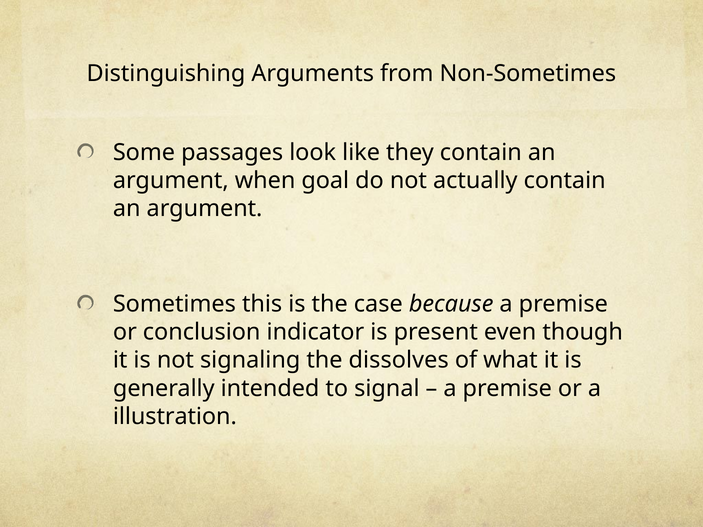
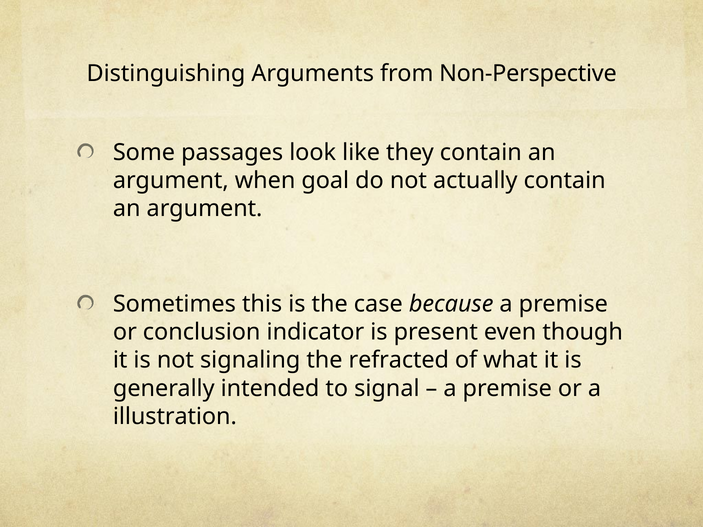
Non-Sometimes: Non-Sometimes -> Non-Perspective (528, 74)
dissolves: dissolves -> refracted (399, 360)
